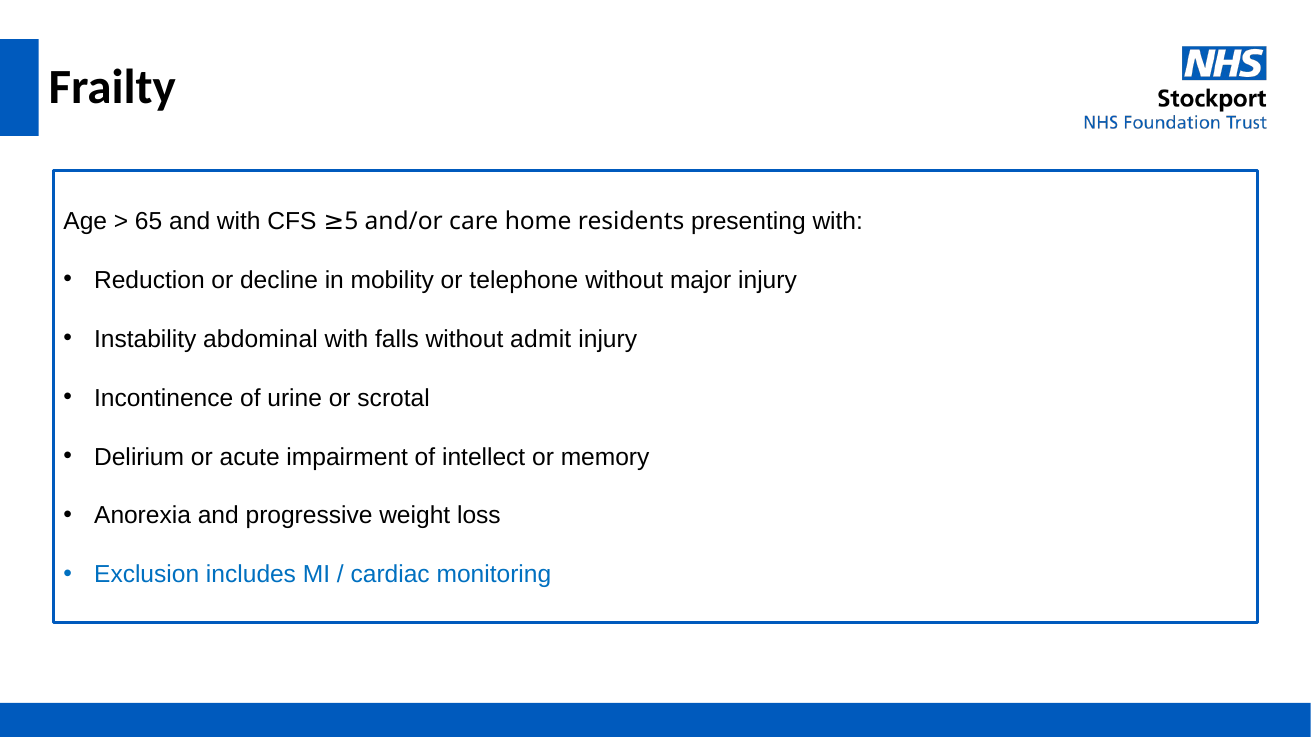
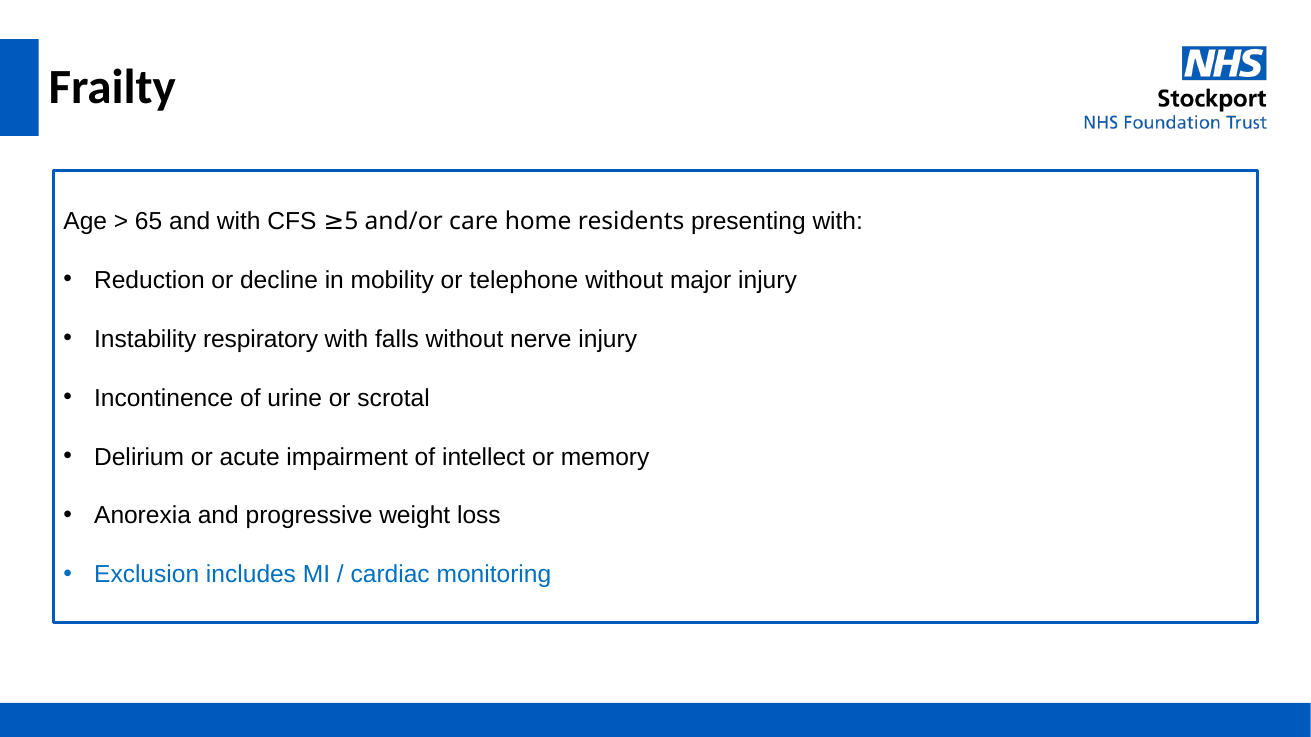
abdominal: abdominal -> respiratory (261, 339)
admit: admit -> nerve (541, 339)
